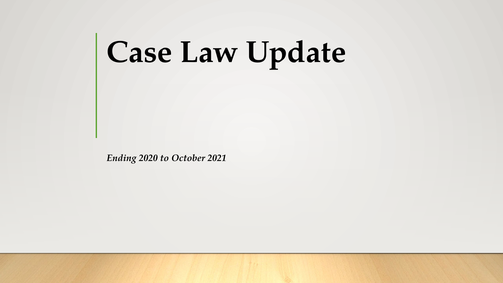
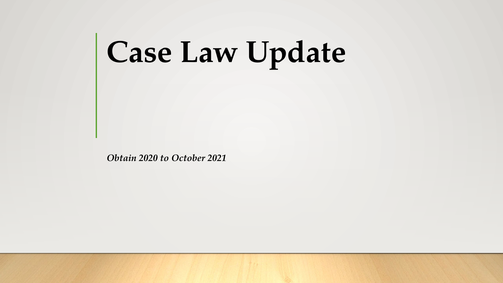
Ending: Ending -> Obtain (122, 158)
